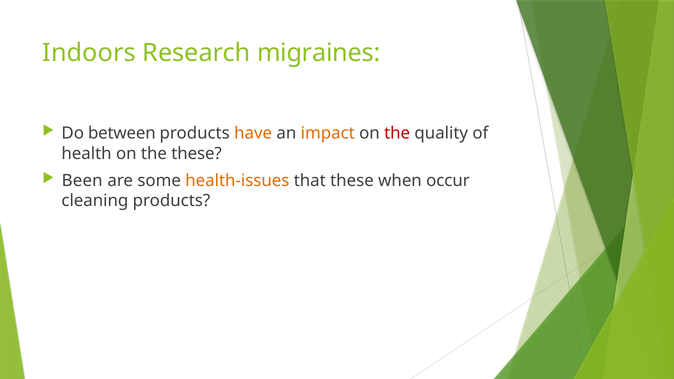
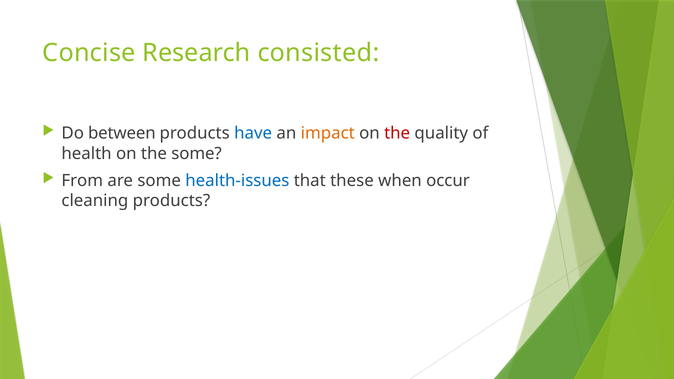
Indoors: Indoors -> Concise (89, 53)
migraines: migraines -> consisted (318, 53)
have colour: orange -> blue (253, 133)
the these: these -> some (197, 153)
Been: Been -> From (82, 181)
health-issues colour: orange -> blue (237, 181)
